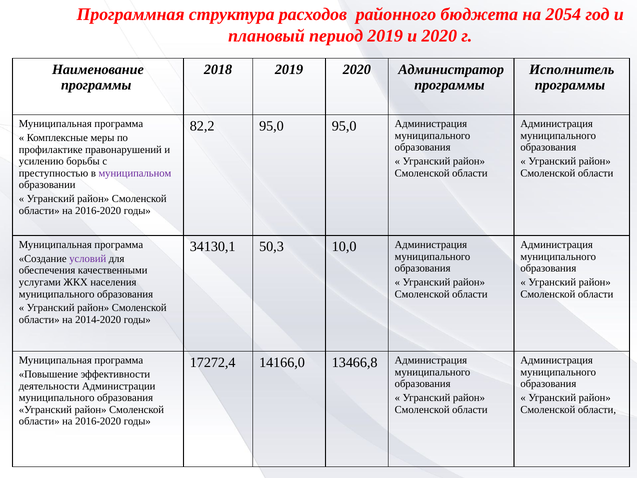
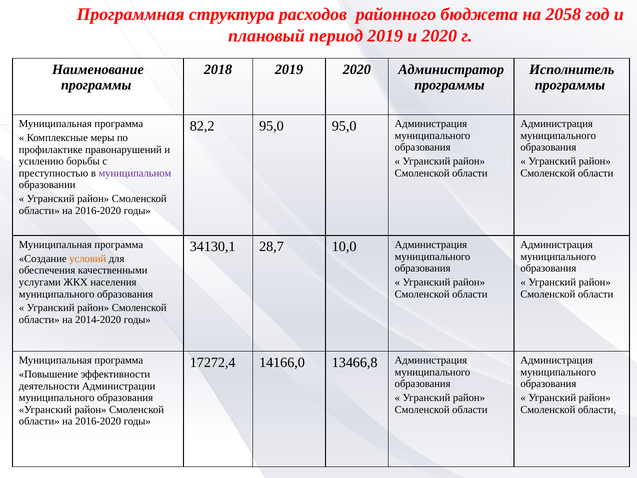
2054: 2054 -> 2058 (563, 14)
50,3: 50,3 -> 28,7 (271, 247)
условий colour: purple -> orange (88, 259)
